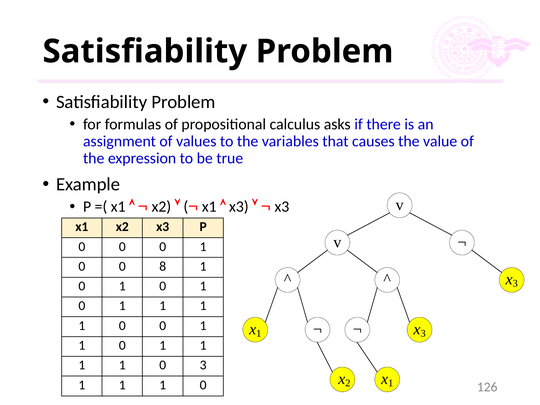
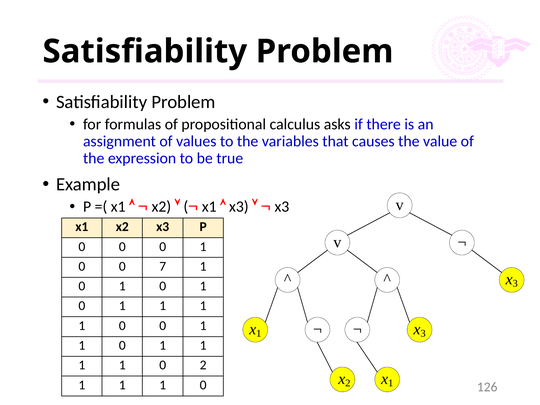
8: 8 -> 7 (163, 266)
0 3: 3 -> 2 (203, 365)
